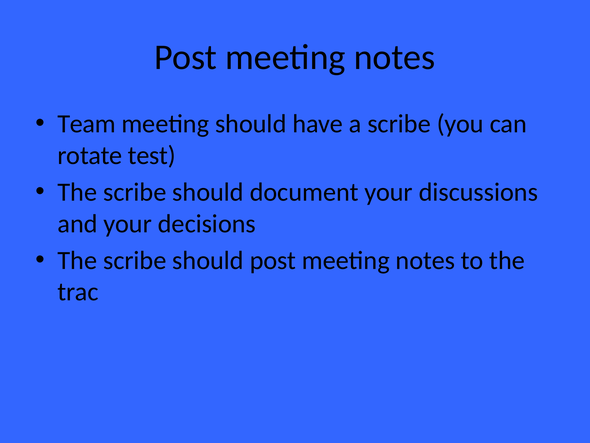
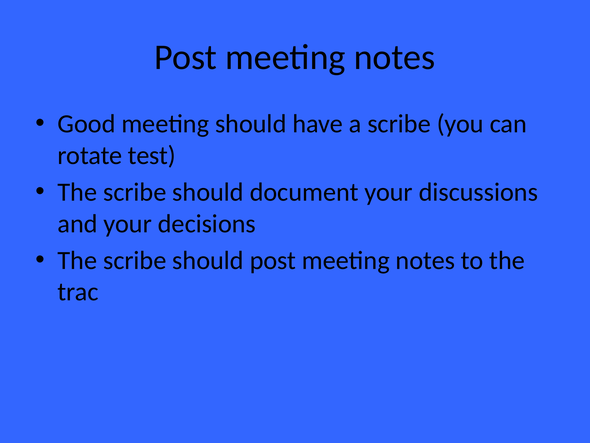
Team: Team -> Good (87, 124)
